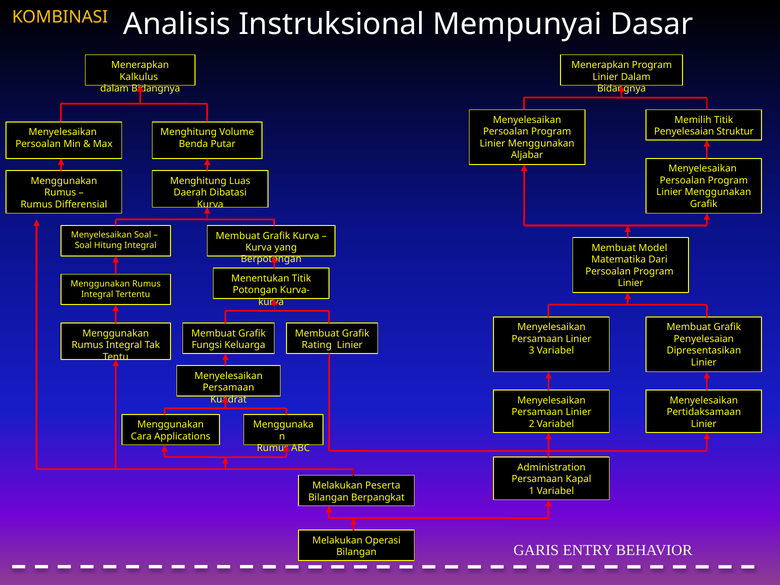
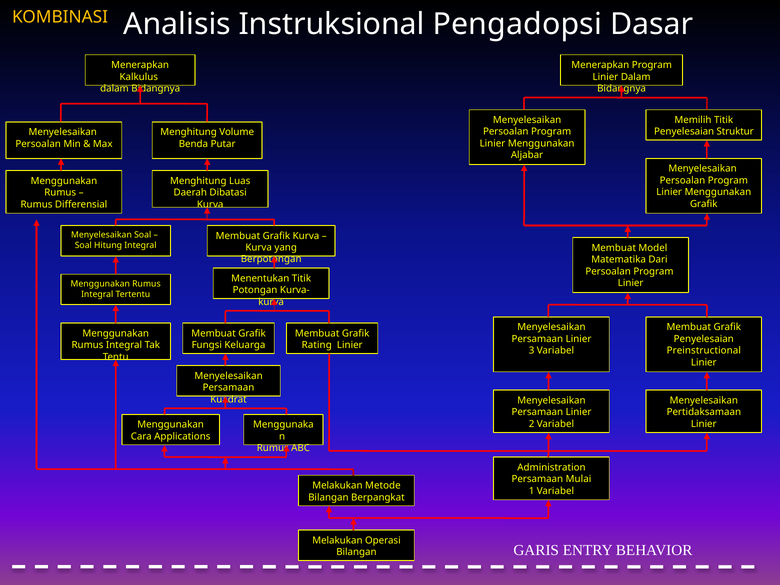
Mempunyai: Mempunyai -> Pengadopsi (517, 24)
Dipresentasikan: Dipresentasikan -> Preinstructional (704, 351)
Kapal: Kapal -> Mulai (579, 479)
Peserta: Peserta -> Metode (383, 486)
